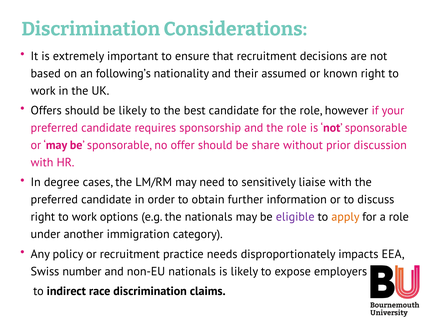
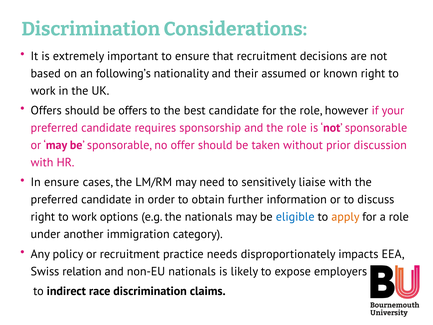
be likely: likely -> offers (133, 111)
share: share -> taken (266, 145)
In degree: degree -> ensure (62, 182)
eligible colour: purple -> blue (295, 217)
number: number -> relation (82, 271)
